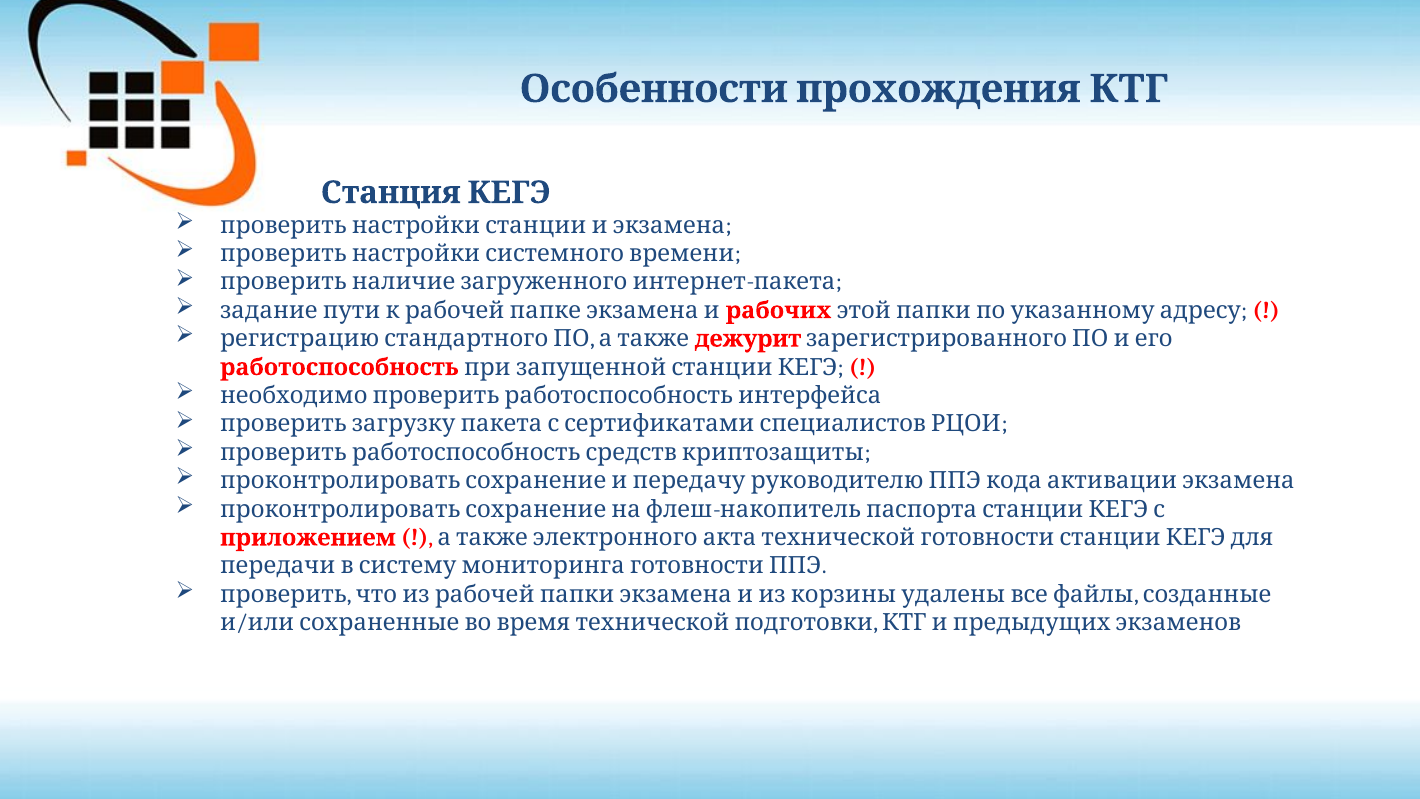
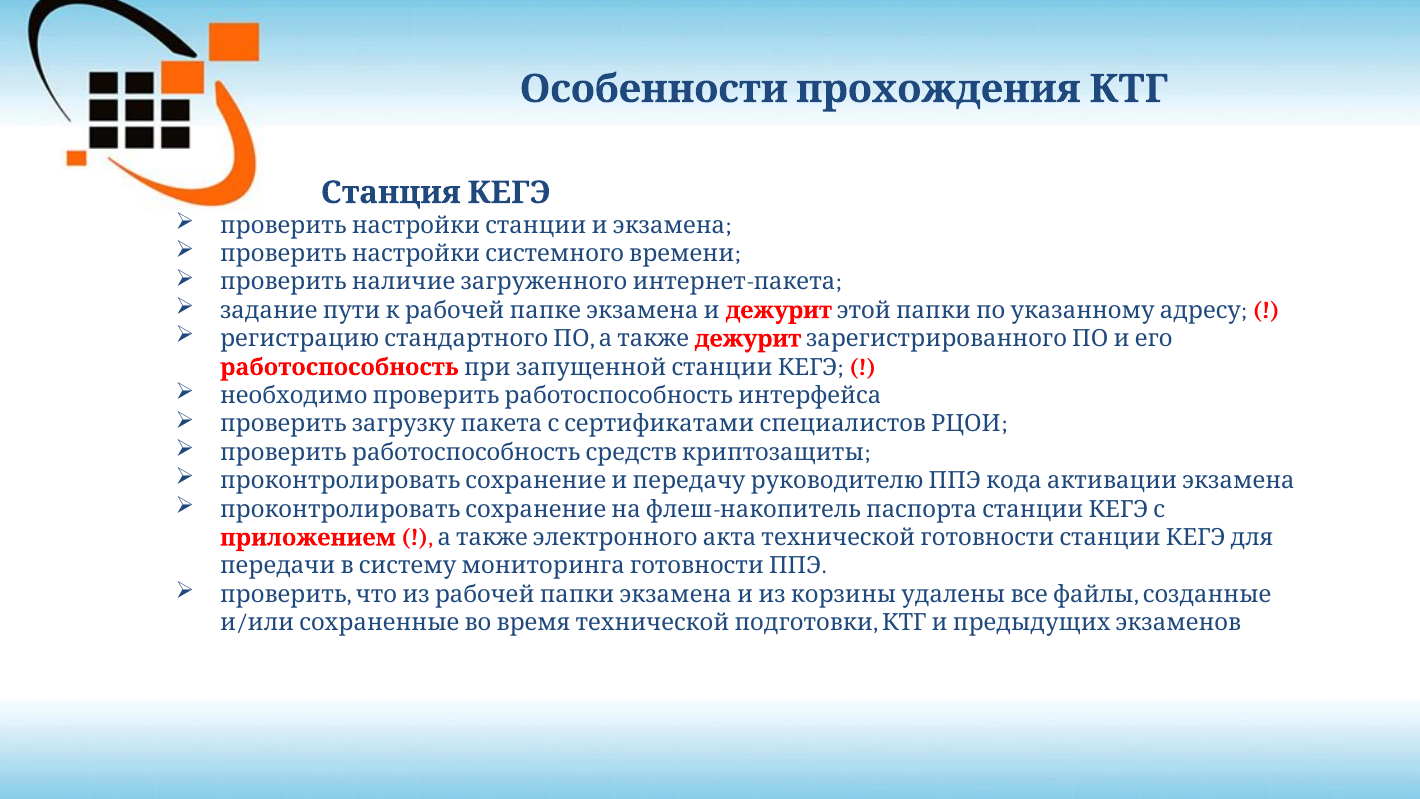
рабочих: рабочих -> дежурит (779, 310)
